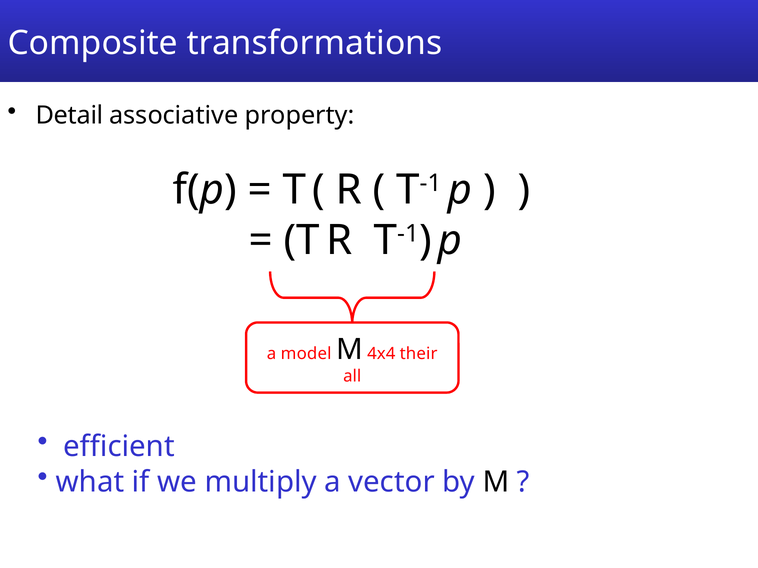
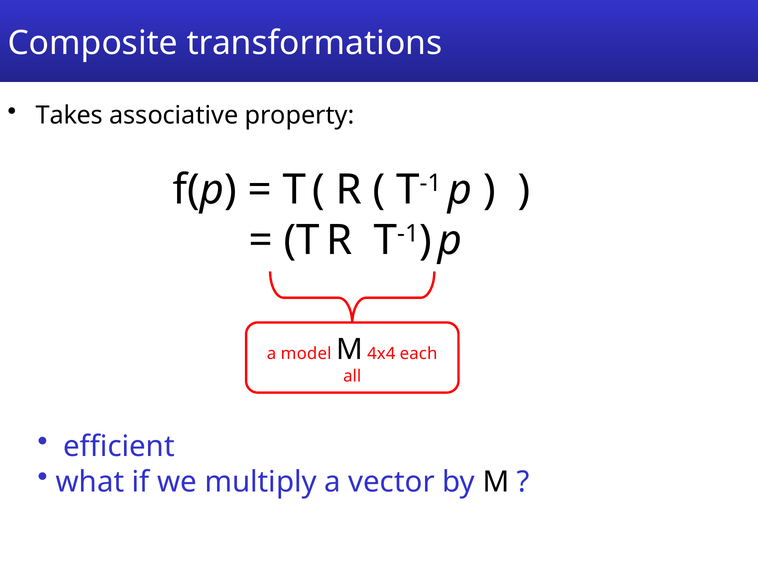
Detail: Detail -> Takes (69, 115)
their: their -> each (419, 354)
